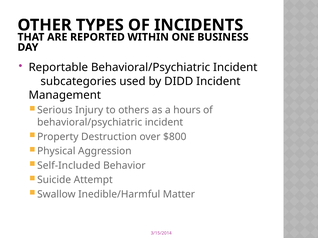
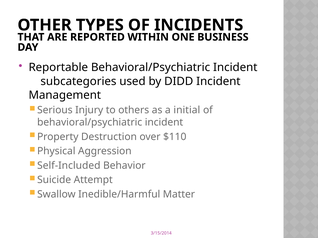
hours: hours -> initial (187, 110)
$800: $800 -> $110 (175, 137)
